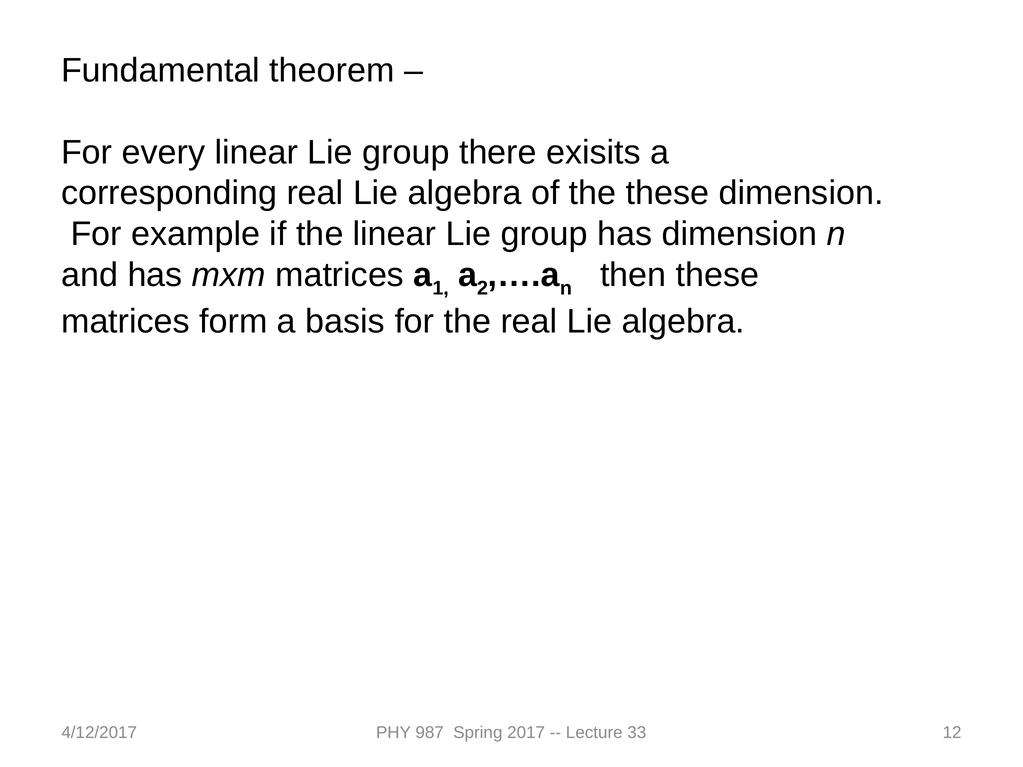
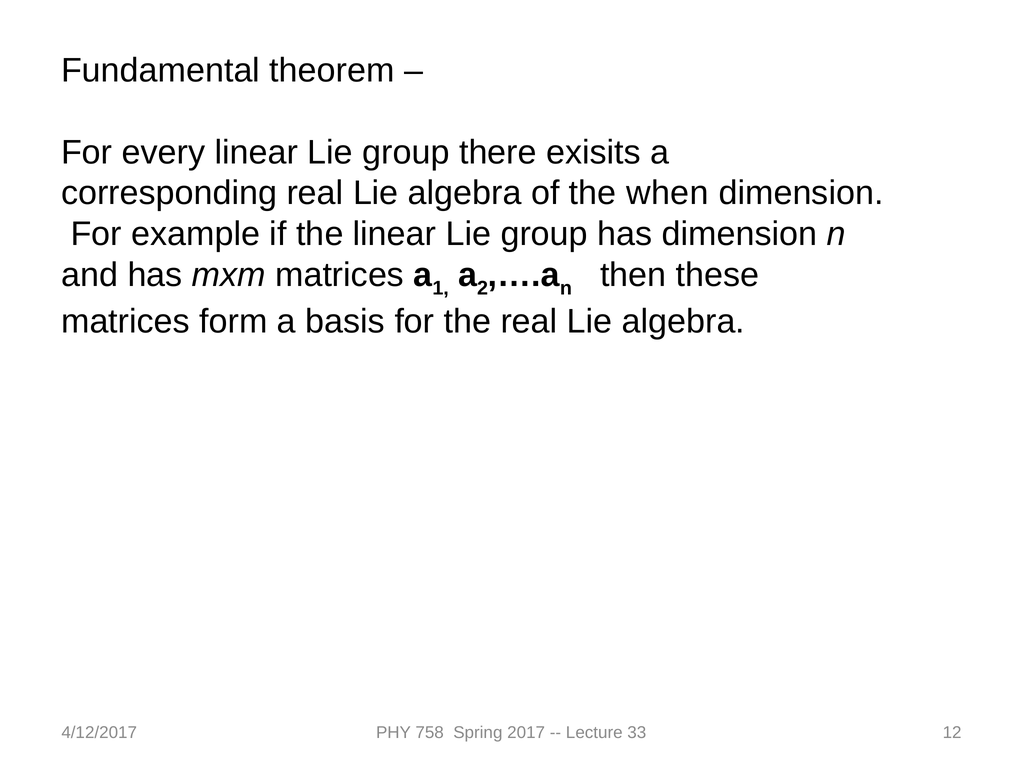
the these: these -> when (667, 193)
987: 987 -> 758 (430, 733)
